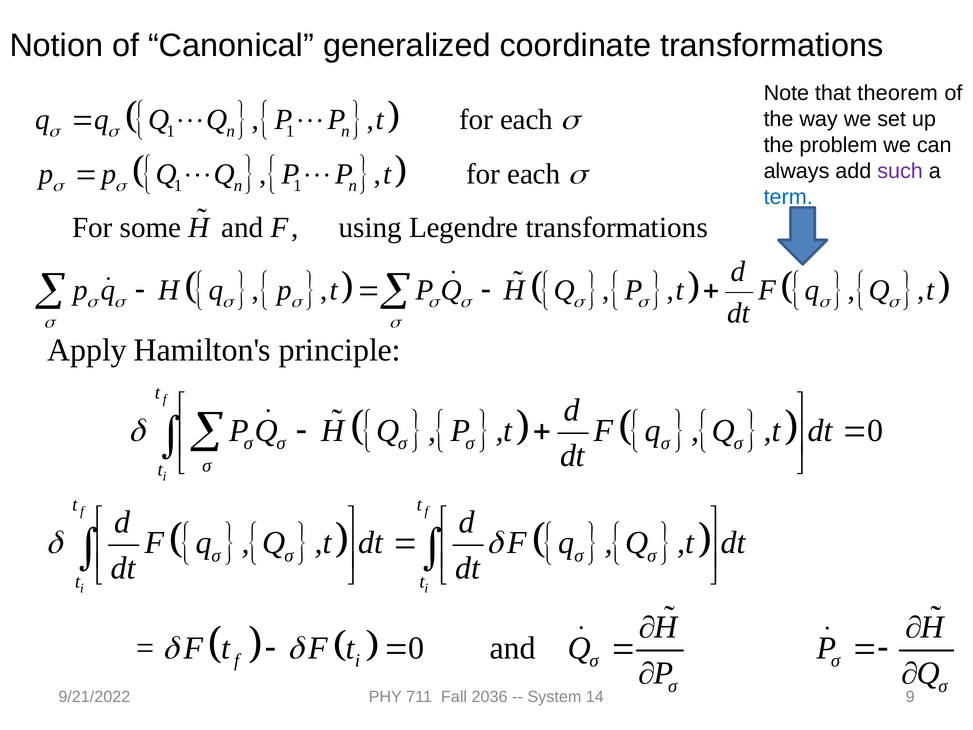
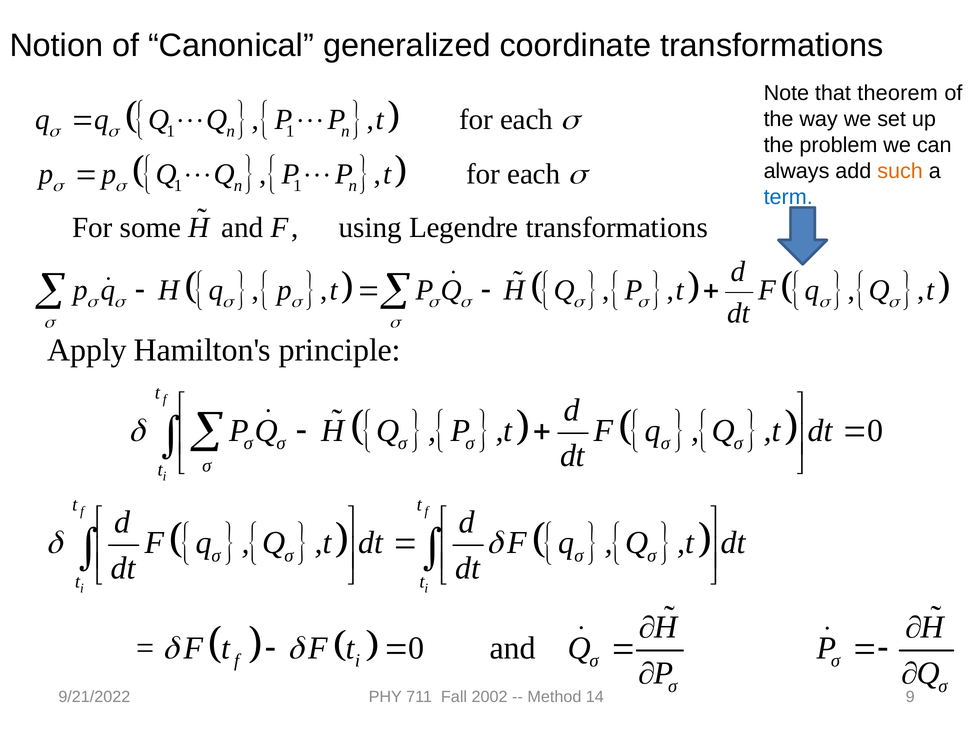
such colour: purple -> orange (900, 171)
2036: 2036 -> 2002 (490, 697)
System: System -> Method (554, 697)
